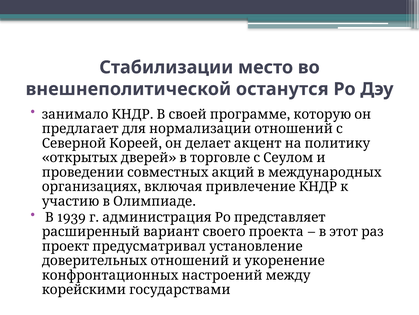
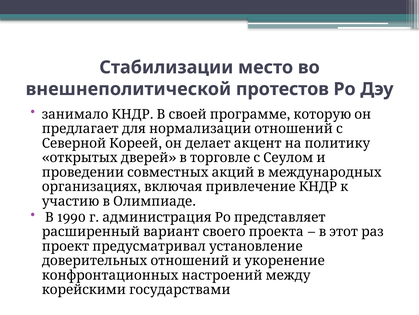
останутся: останутся -> протестов (282, 89)
1939: 1939 -> 1990 (71, 217)
